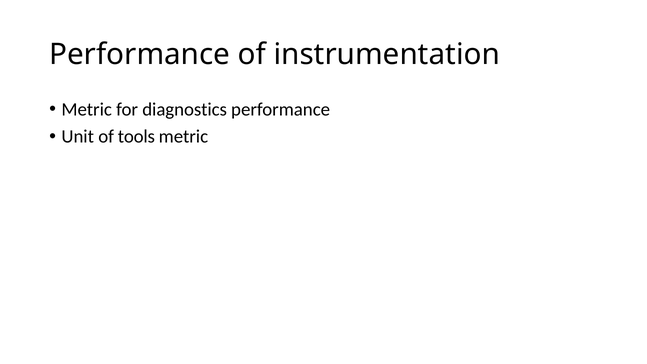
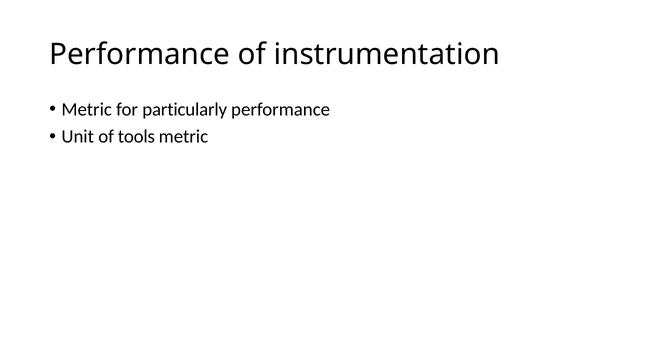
diagnostics: diagnostics -> particularly (185, 109)
